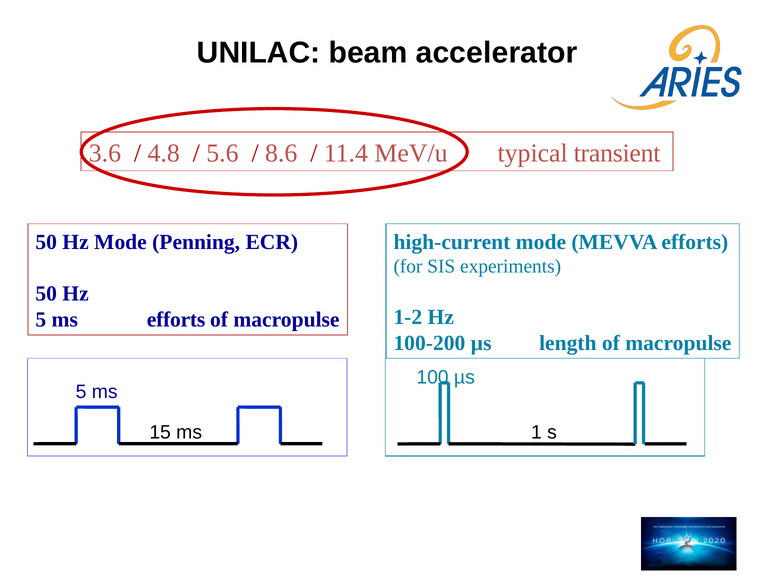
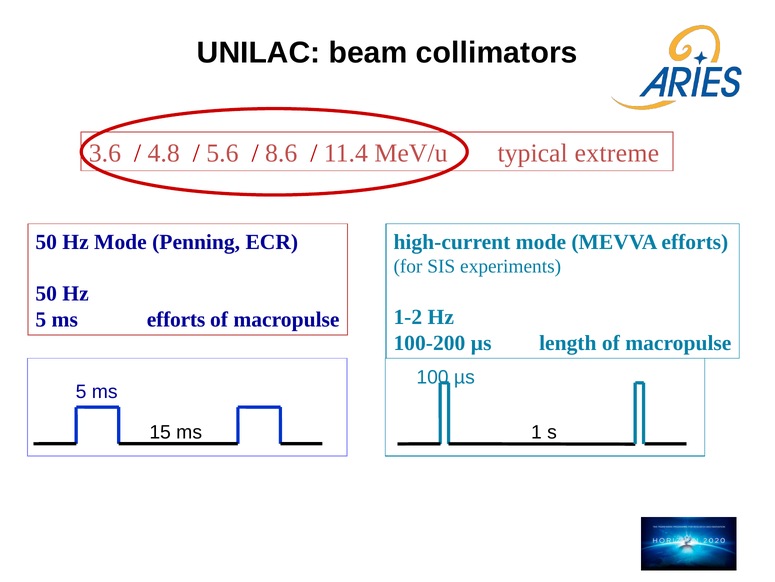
accelerator: accelerator -> collimators (497, 53)
transient: transient -> extreme (617, 153)
